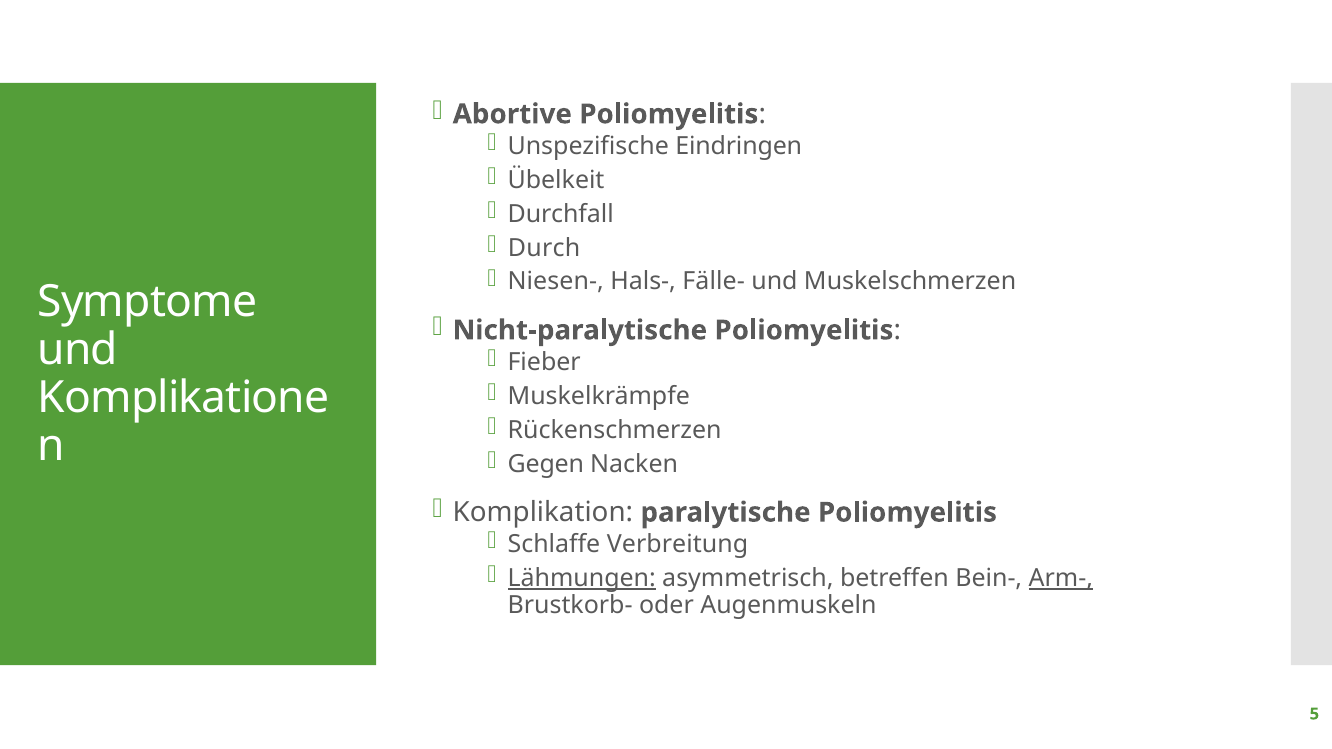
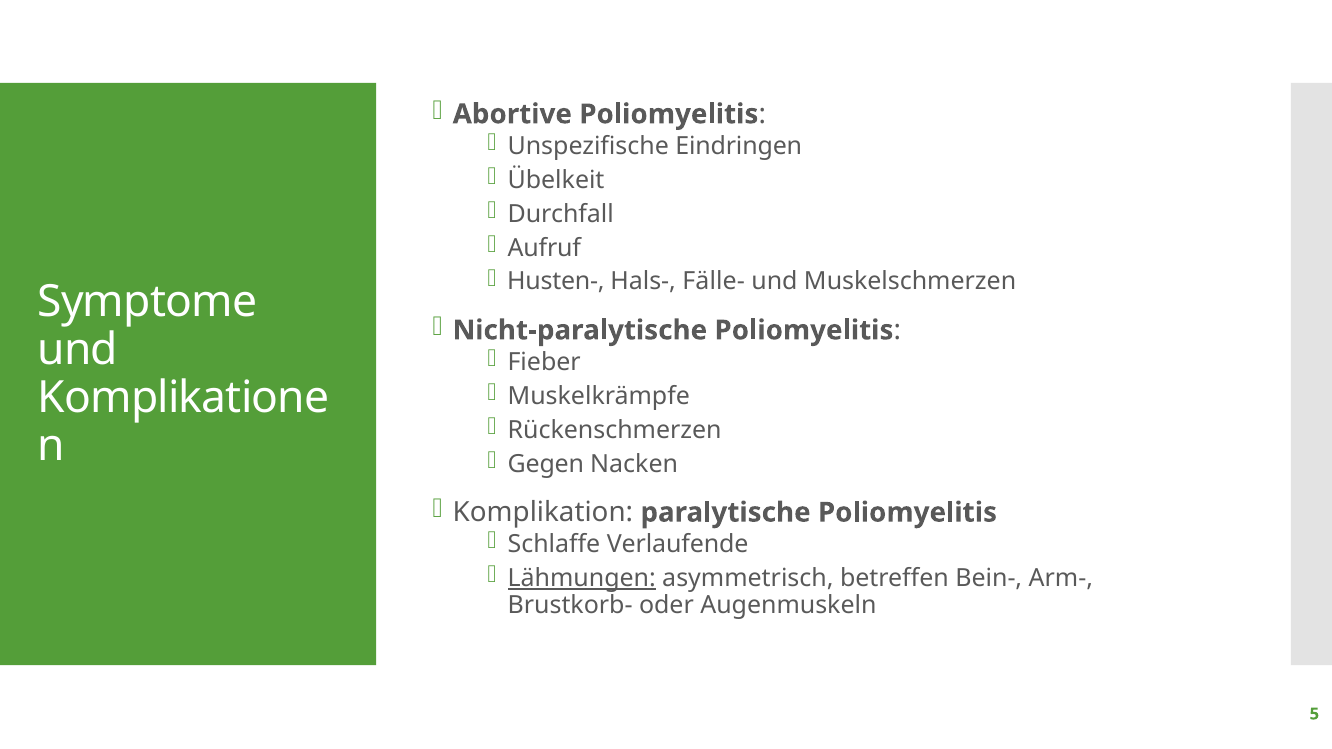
Durch: Durch -> Aufruf (544, 248)
Niesen-: Niesen- -> Husten- (556, 282)
Verbreitung: Verbreitung -> Verlaufende (678, 545)
Arm- underline: present -> none (1061, 578)
